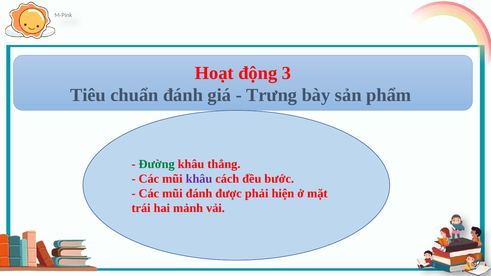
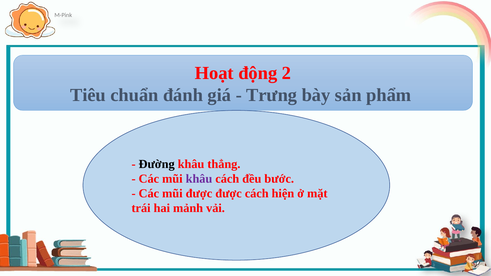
3: 3 -> 2 (286, 73)
Đường colour: green -> black (157, 164)
mũi đánh: đánh -> được (199, 194)
được phải: phải -> cách (257, 194)
